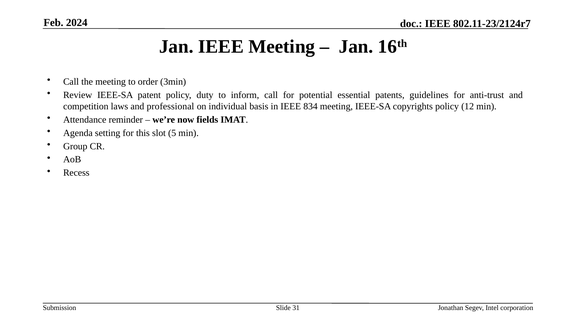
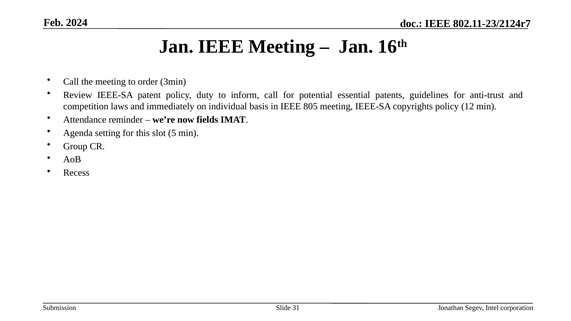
professional: professional -> immediately (170, 106)
834: 834 -> 805 (311, 106)
